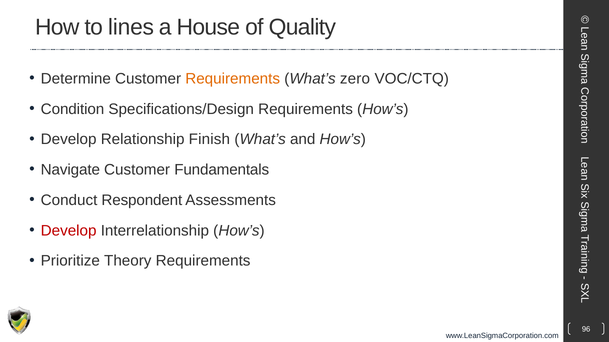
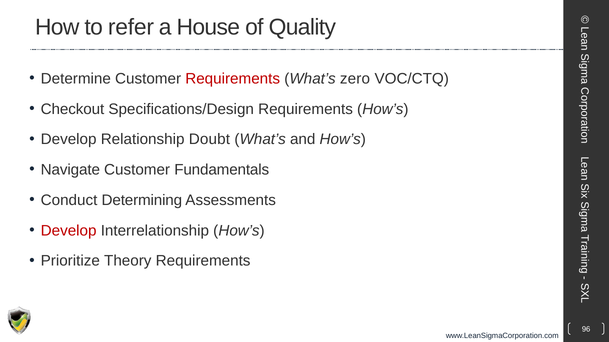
lines: lines -> refer (131, 27)
Requirements colour: orange -> red (233, 79)
Condition: Condition -> Checkout (73, 109)
Finish: Finish -> Doubt (209, 140)
Respondent: Respondent -> Determining (142, 200)
